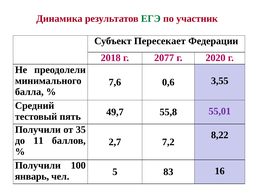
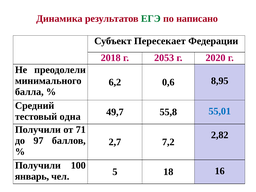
участник: участник -> написано (197, 19)
2077: 2077 -> 2053 (164, 58)
7,6: 7,6 -> 6,2 (115, 82)
3,55: 3,55 -> 8,95 (220, 81)
пять: пять -> одна (70, 117)
55,01 colour: purple -> blue (220, 111)
35: 35 -> 71 (81, 130)
8,22: 8,22 -> 2,82 (220, 135)
11: 11 -> 97 (38, 141)
83: 83 -> 18 (168, 172)
